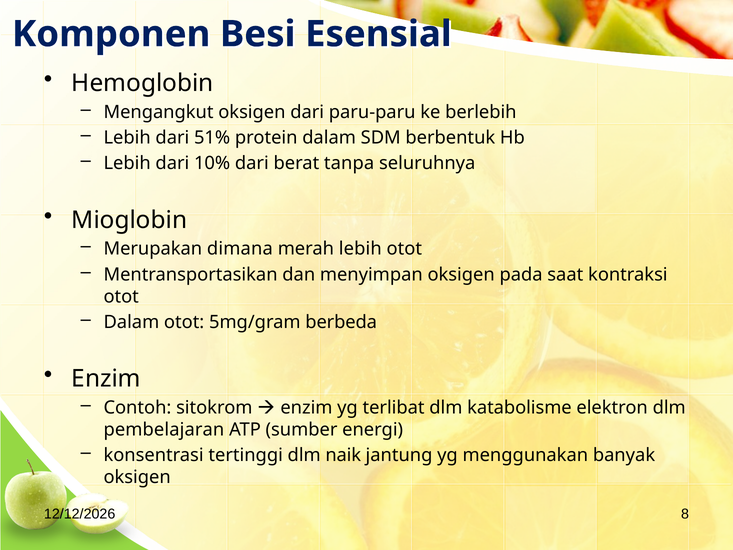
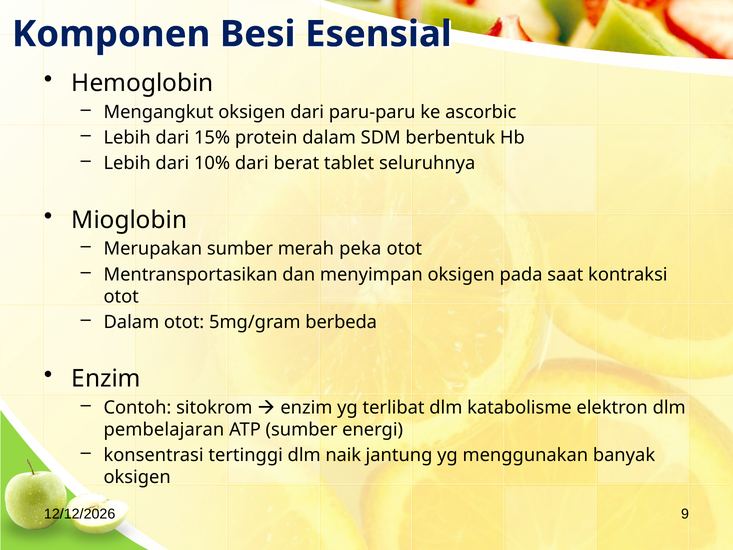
berlebih: berlebih -> ascorbic (481, 112)
51%: 51% -> 15% (212, 138)
tanpa: tanpa -> tablet (349, 163)
Merupakan dimana: dimana -> sumber (240, 249)
merah lebih: lebih -> peka (360, 249)
8: 8 -> 9 (685, 514)
